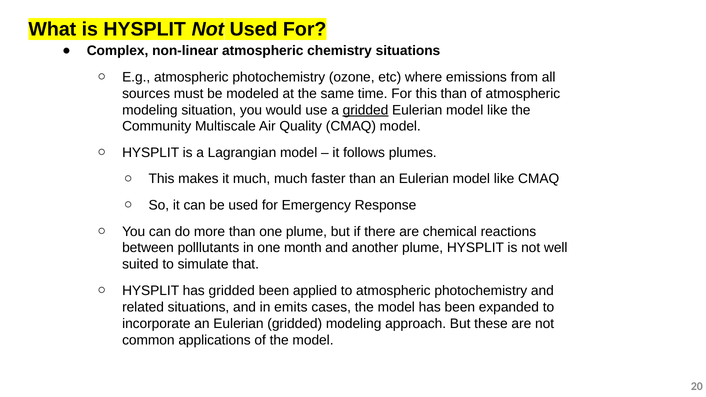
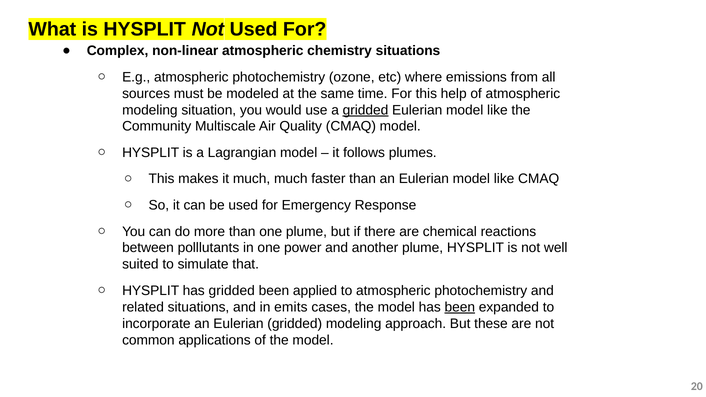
this than: than -> help (454, 94)
month: month -> power (303, 248)
been underline: none -> present (460, 307)
